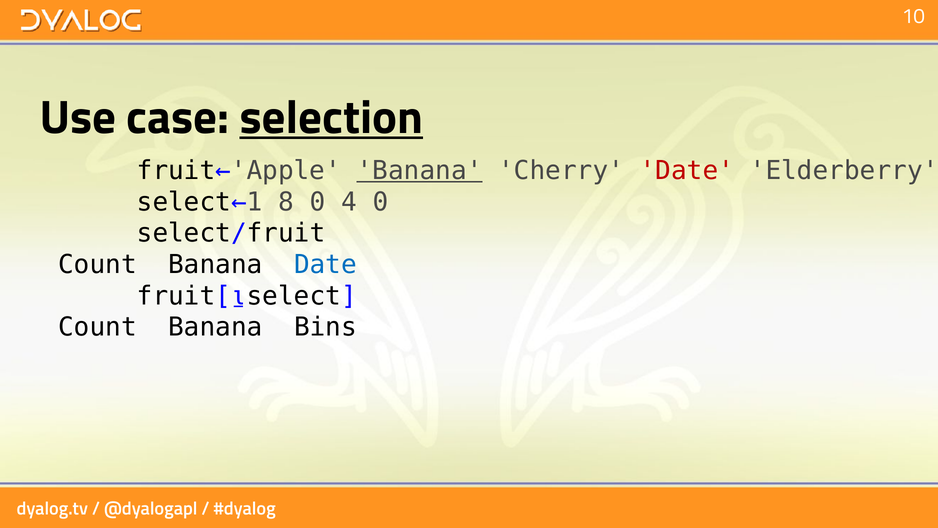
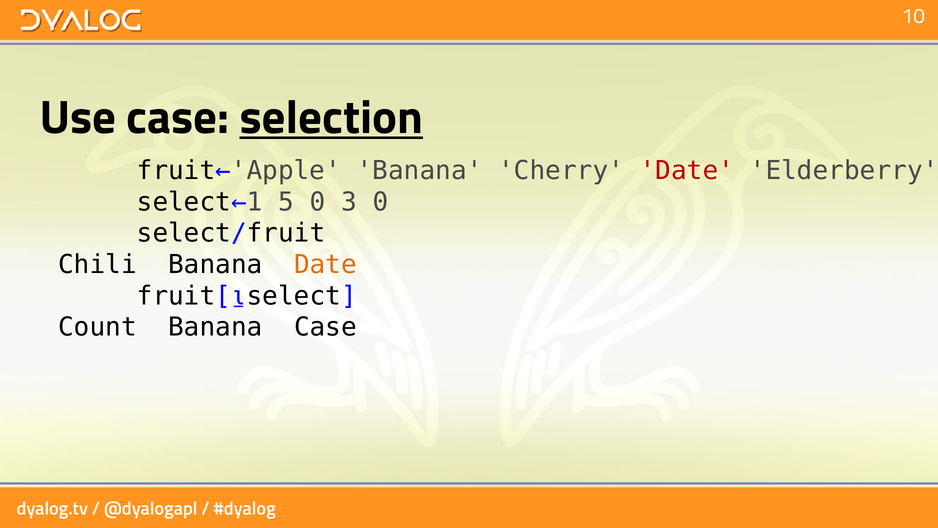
Banana underline: present -> none (420, 171)
8: 8 -> 5 (286, 202)
4: 4 -> 3 (349, 202)
Count: Count -> Chili (97, 265)
Date colour: blue -> orange (325, 265)
Banana Bins: Bins -> Case (325, 327)
